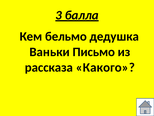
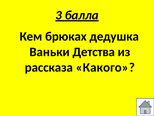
бельмо: бельмо -> брюках (66, 36)
Письмо: Письмо -> Детства (94, 52)
